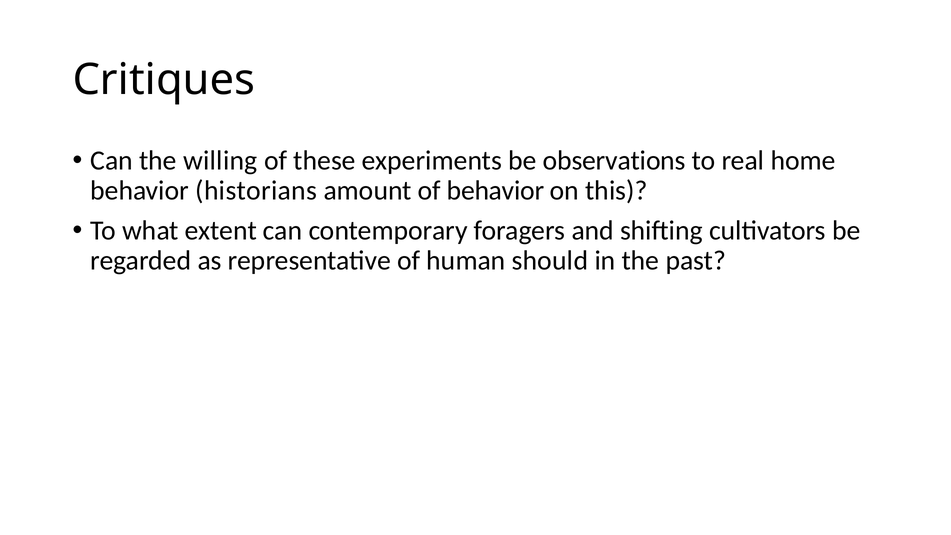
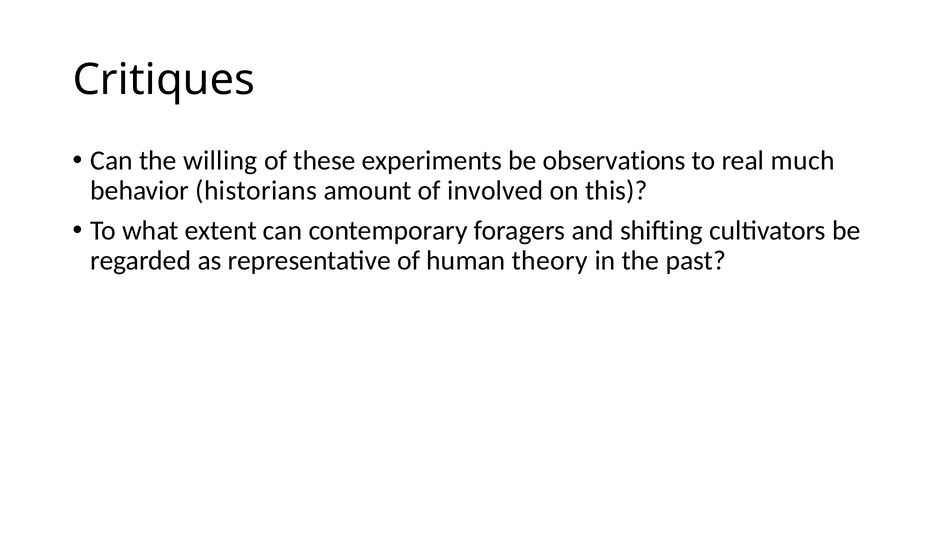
home: home -> much (803, 161)
of behavior: behavior -> involved (495, 191)
should: should -> theory (550, 261)
